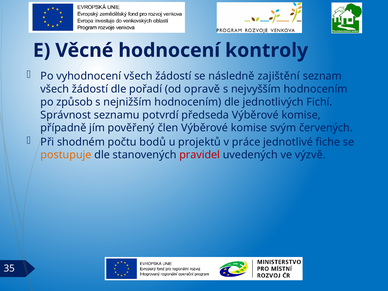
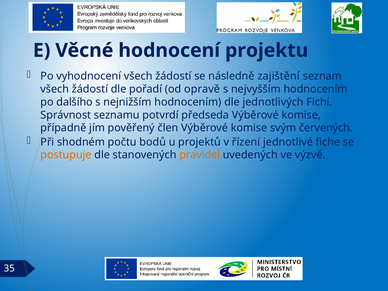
kontroly: kontroly -> projektu (267, 50)
způsob: způsob -> dalšího (75, 102)
práce: práce -> řízení (246, 142)
pravidel colour: red -> orange (200, 155)
